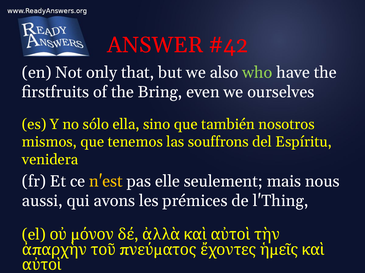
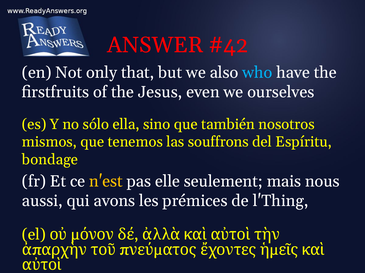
who colour: light green -> light blue (257, 73)
Bring: Bring -> Jesus (160, 92)
venidera: venidera -> bondage (50, 160)
